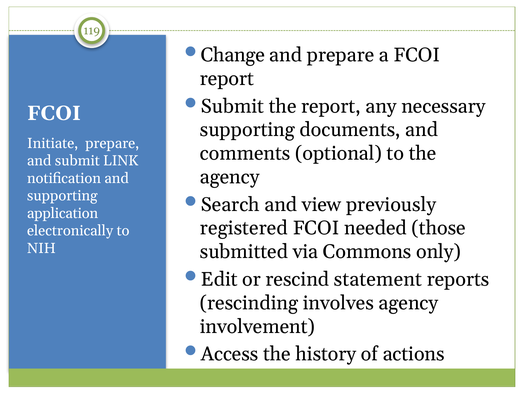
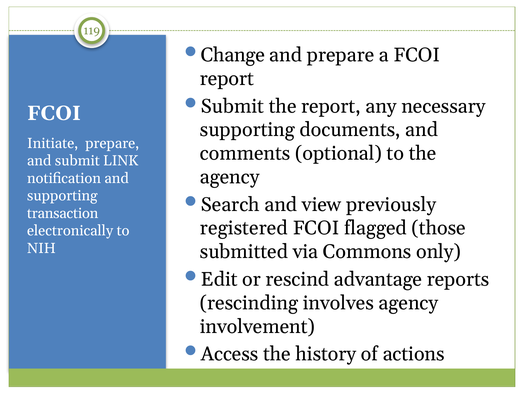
application: application -> transaction (63, 213)
needed: needed -> flagged (375, 228)
statement: statement -> advantage (378, 279)
